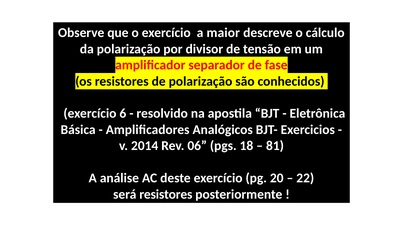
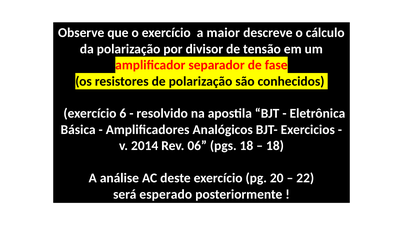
81: 81 -> 18 (275, 146)
será resistores: resistores -> esperado (166, 194)
